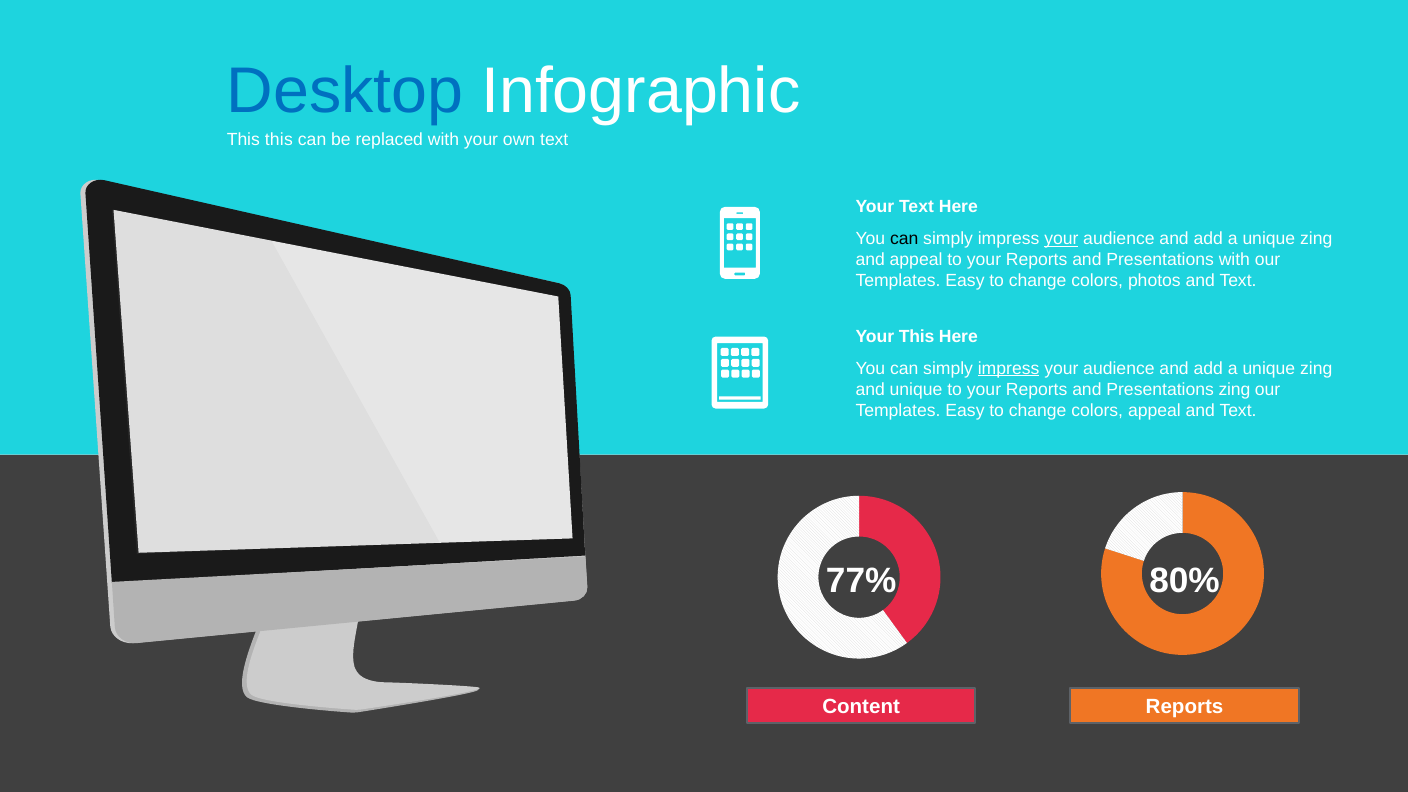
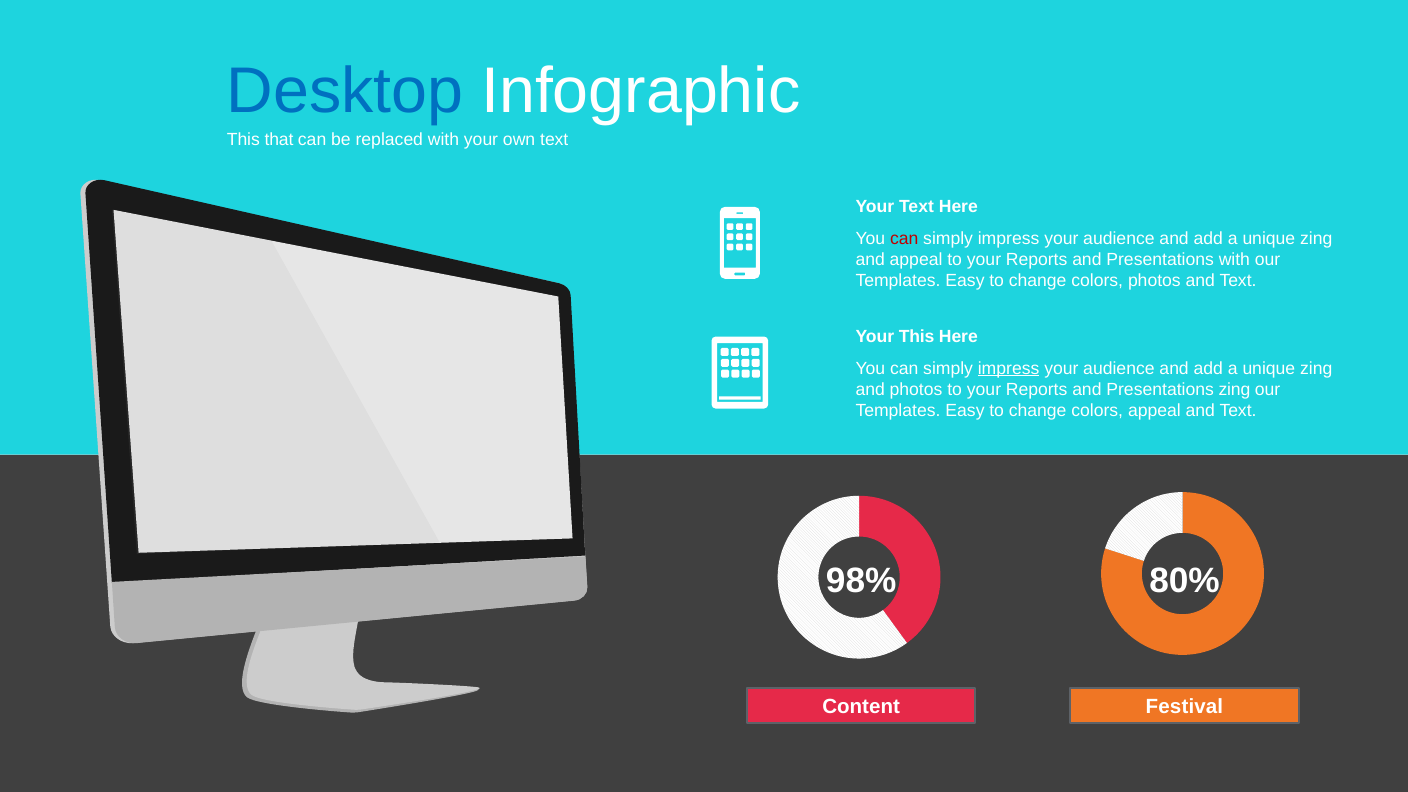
This this: this -> that (279, 139)
can colour: black -> red (904, 238)
your underline: present -> none (1061, 238)
and unique: unique -> photos (916, 389)
77%: 77% -> 98% (861, 581)
Content Reports: Reports -> Festival (1184, 707)
